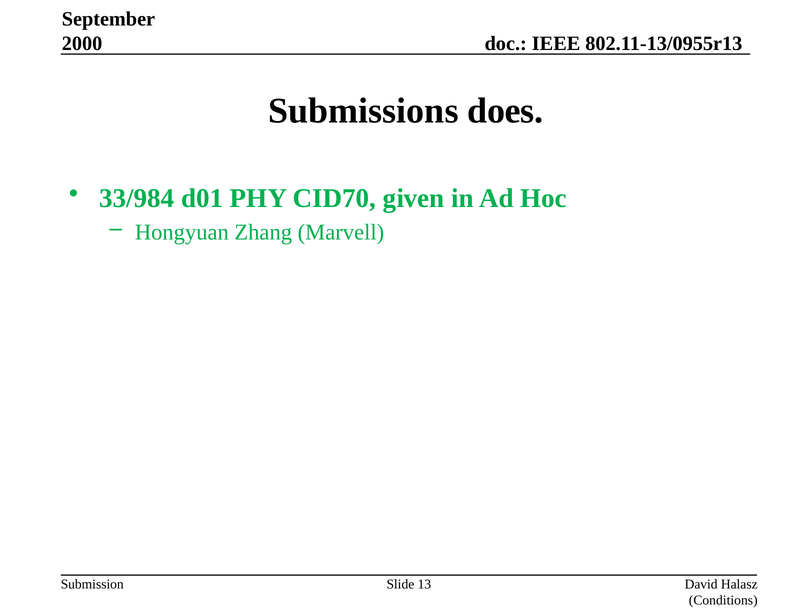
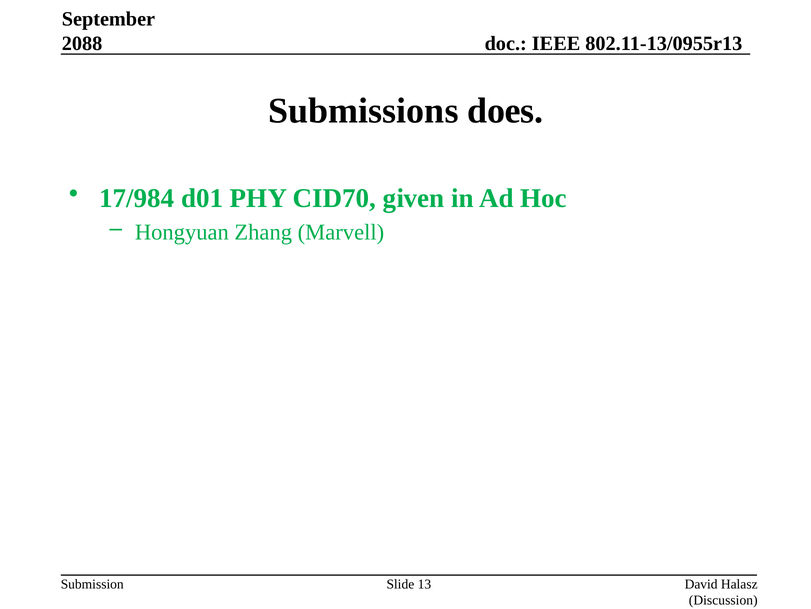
2000: 2000 -> 2088 (82, 43)
33/984: 33/984 -> 17/984 (137, 198)
Conditions: Conditions -> Discussion (723, 600)
